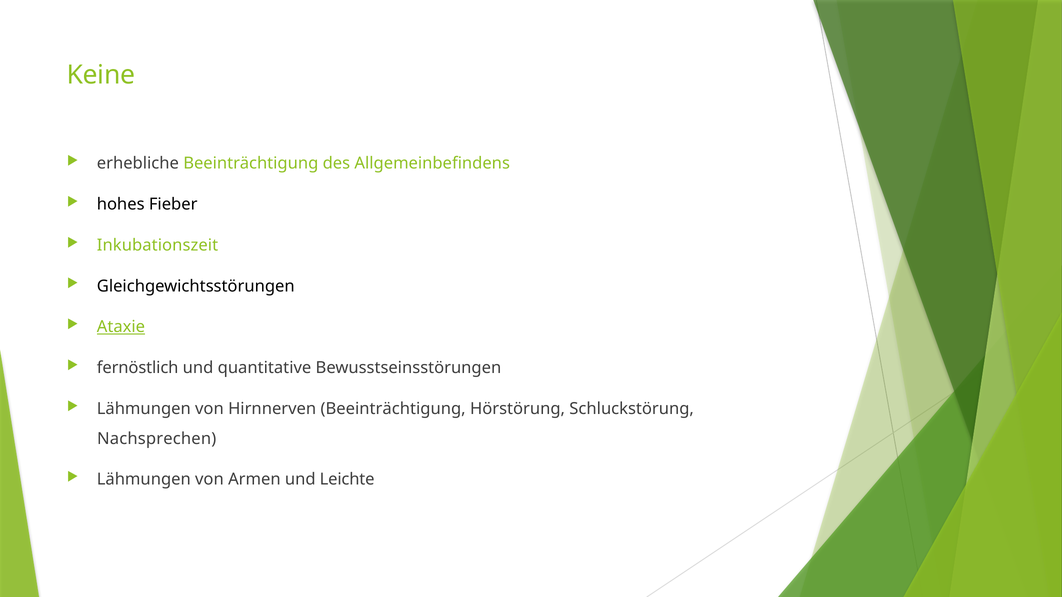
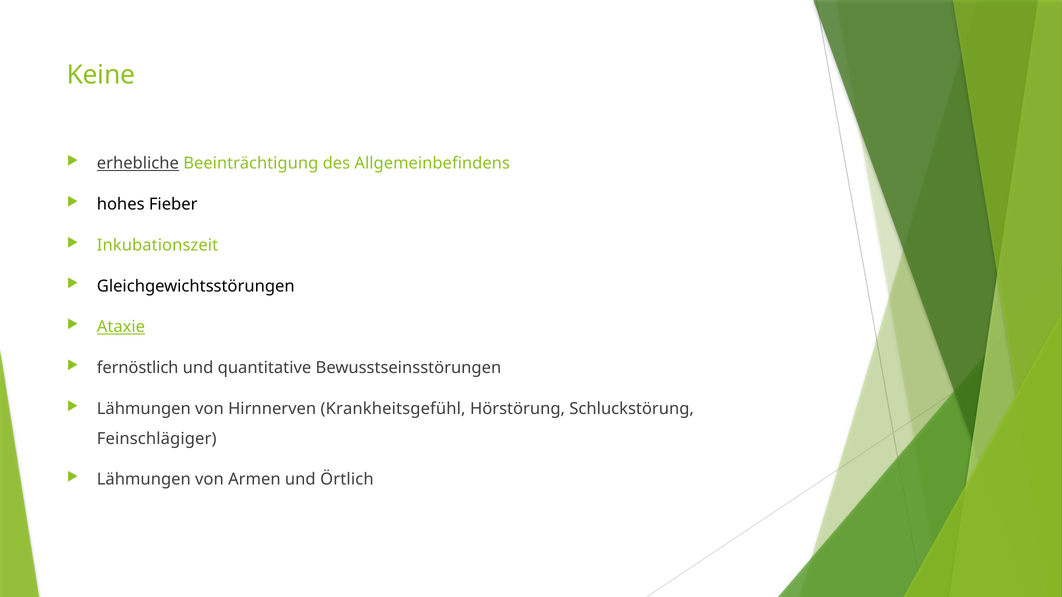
erhebliche underline: none -> present (138, 163)
Hirnnerven Beeinträchtigung: Beeinträchtigung -> Krankheitsgefühl (393, 409)
Nachsprechen: Nachsprechen -> Feinschlägiger (157, 439)
Leichte: Leichte -> Örtlich (347, 480)
